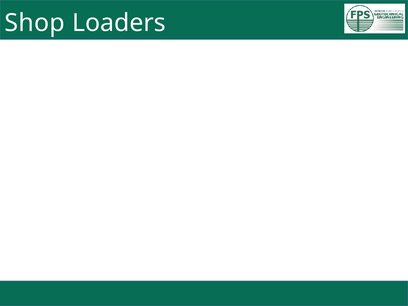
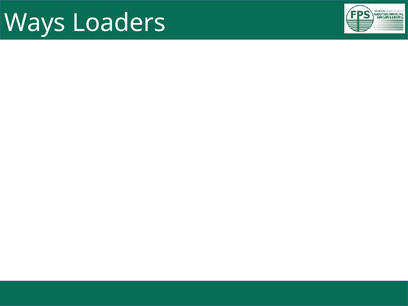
Shop: Shop -> Ways (35, 23)
